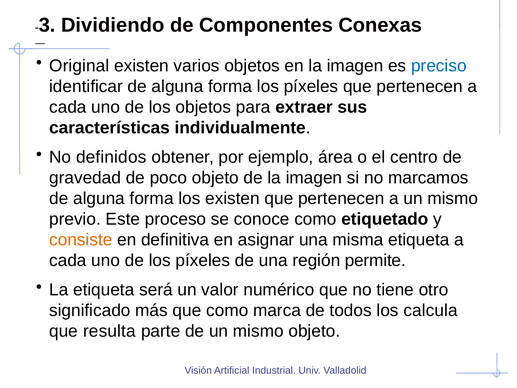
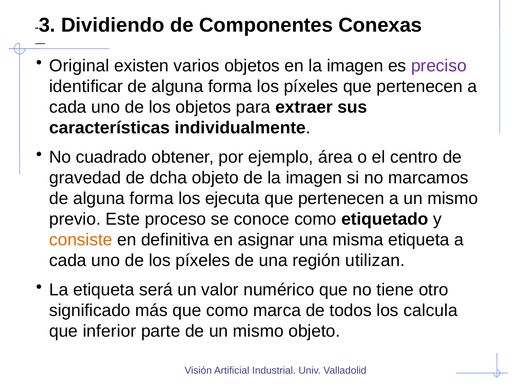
preciso colour: blue -> purple (439, 66)
definidos: definidos -> cuadrado (111, 157)
poco: poco -> dcha (168, 178)
los existen: existen -> ejecuta (233, 198)
permite: permite -> utilizan (375, 260)
resulta: resulta -> inferior (109, 331)
